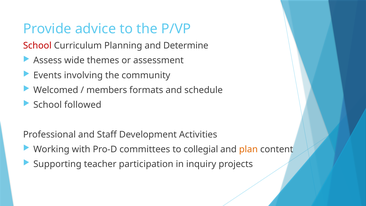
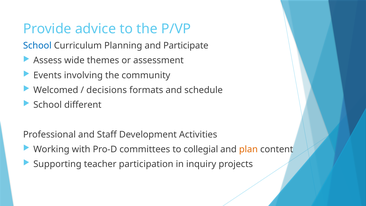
School colour: red -> blue (37, 46)
Determine: Determine -> Participate (186, 46)
members: members -> decisions (107, 90)
followed: followed -> different (83, 105)
